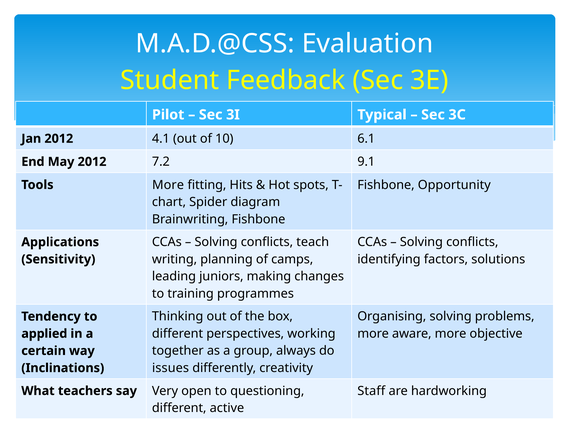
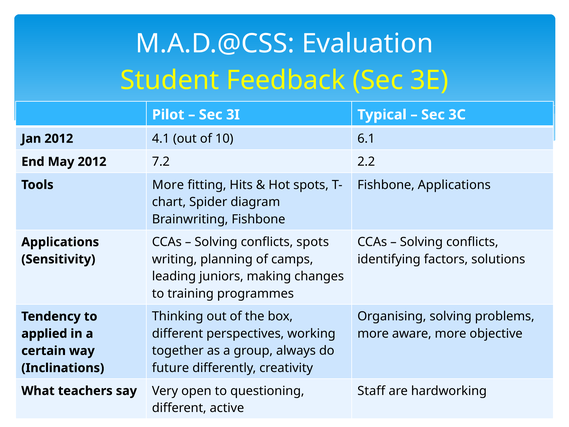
9.1: 9.1 -> 2.2 (366, 162)
Fishbone Opportunity: Opportunity -> Applications (454, 185)
conflicts teach: teach -> spots (313, 242)
issues: issues -> future (171, 368)
